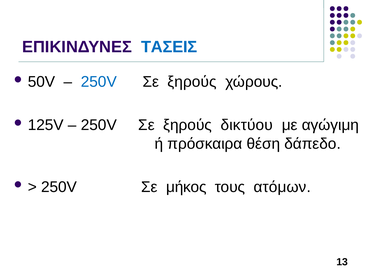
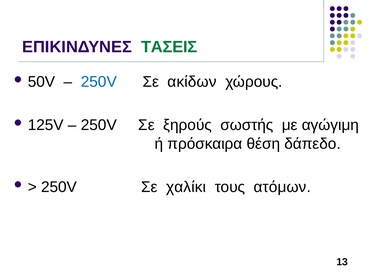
ΤΑΣΕΙΣ colour: blue -> green (169, 47)
ξηρούς: ξηρούς -> ακίδων (192, 82)
δικτύου: δικτύου -> σωστής (247, 125)
μήκος: μήκος -> χαλίκι (186, 187)
